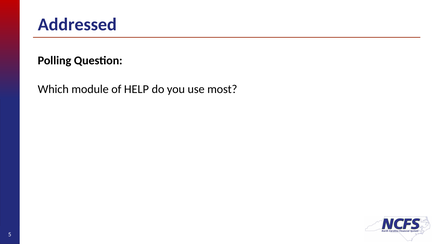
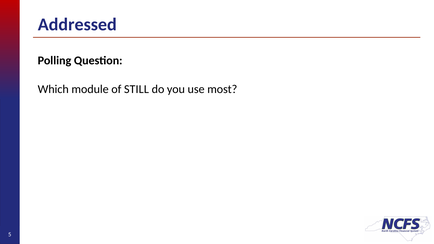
HELP: HELP -> STILL (136, 89)
